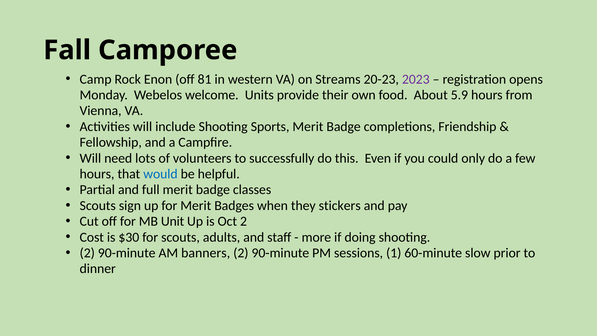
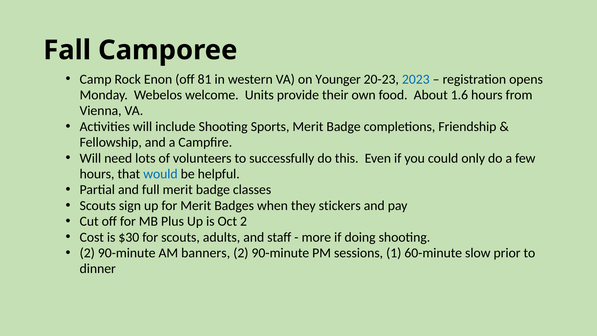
Streams: Streams -> Younger (338, 79)
2023 colour: purple -> blue (416, 79)
5.9: 5.9 -> 1.6 (459, 95)
Unit: Unit -> Plus (173, 221)
